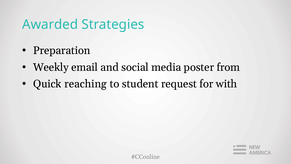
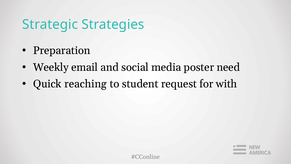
Awarded: Awarded -> Strategic (50, 24)
from: from -> need (228, 67)
